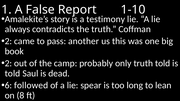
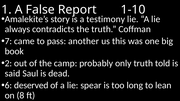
2: 2 -> 7 (8, 41)
told: told -> said (12, 74)
followed: followed -> deserved (31, 86)
